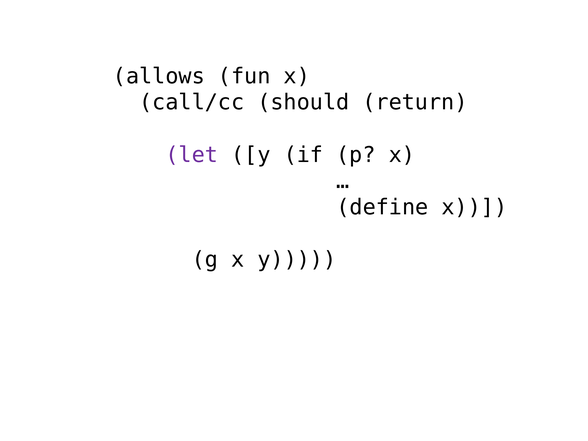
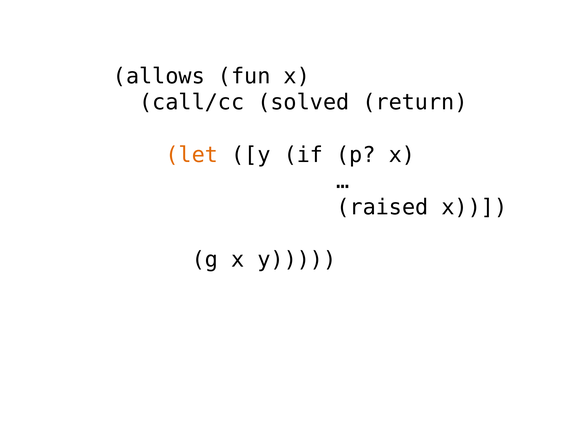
should: should -> solved (303, 102)
let colour: purple -> orange (192, 155)
define: define -> raised (382, 207)
